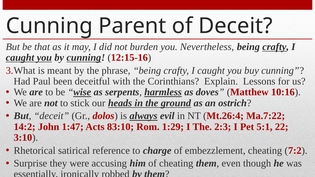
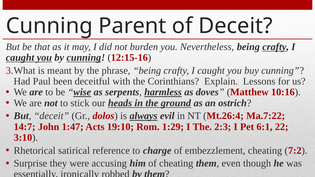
14:2: 14:2 -> 14:7 (25, 127)
83:10: 83:10 -> 19:10 (120, 127)
5:1: 5:1 -> 6:1 (264, 127)
